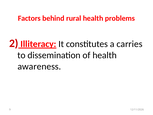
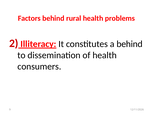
a carries: carries -> behind (130, 44)
awareness: awareness -> consumers (39, 66)
